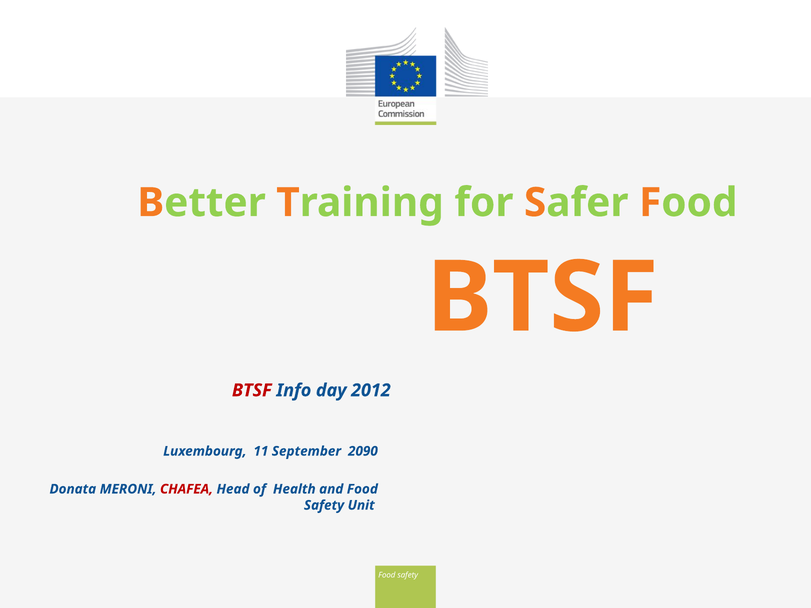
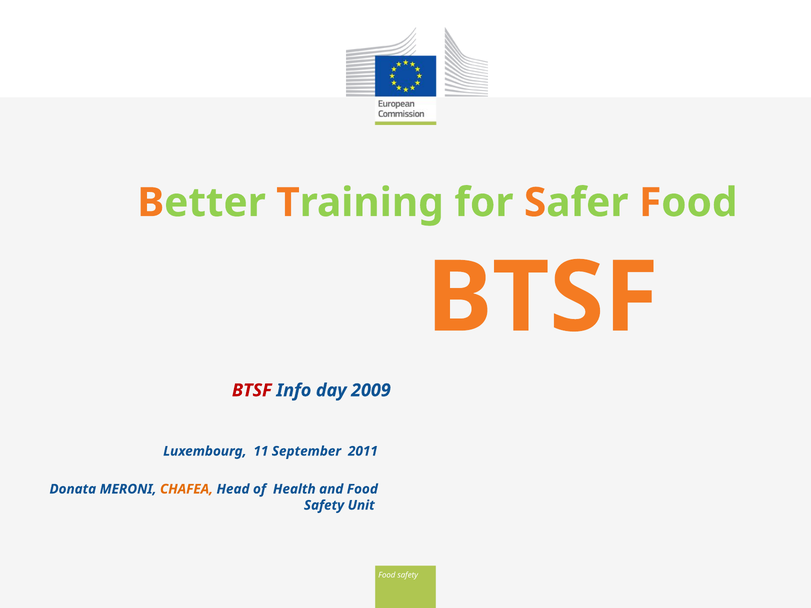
2012: 2012 -> 2009 (371, 390)
2090: 2090 -> 2011 (363, 451)
CHAFEA colour: red -> orange (186, 489)
